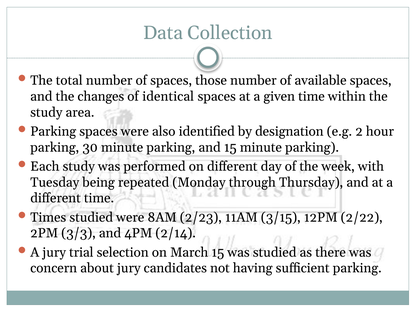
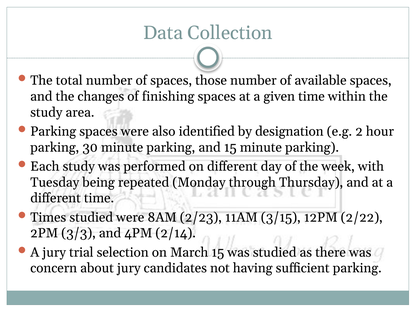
identical: identical -> finishing (168, 96)
